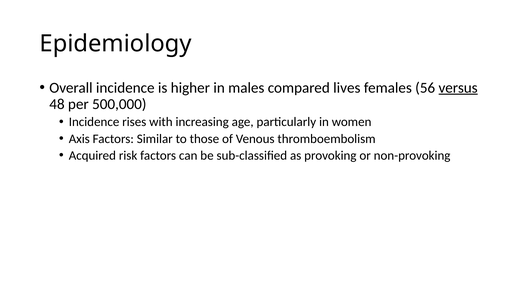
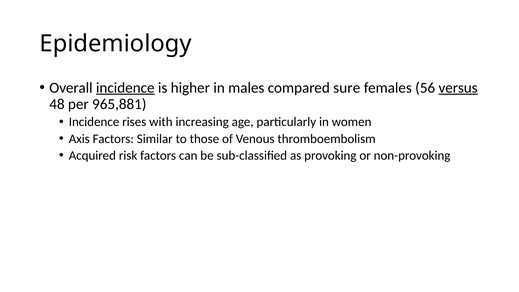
incidence underline: none -> present (125, 88)
lives: lives -> sure (347, 88)
500,000: 500,000 -> 965,881 (119, 104)
